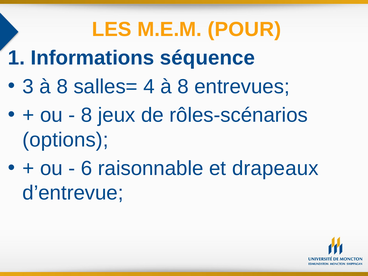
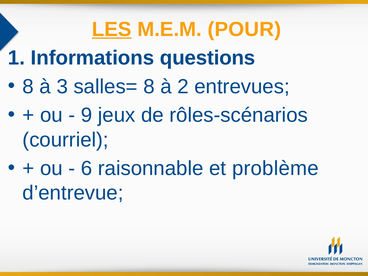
LES underline: none -> present (112, 29)
séquence: séquence -> questions (208, 58)
3: 3 -> 8 (28, 87)
8: 8 -> 3 (62, 87)
salles= 4: 4 -> 8 (149, 87)
8: 8 -> 2 (183, 87)
8: 8 -> 9 (87, 115)
options: options -> courriel (66, 140)
drapeaux: drapeaux -> problème (275, 168)
